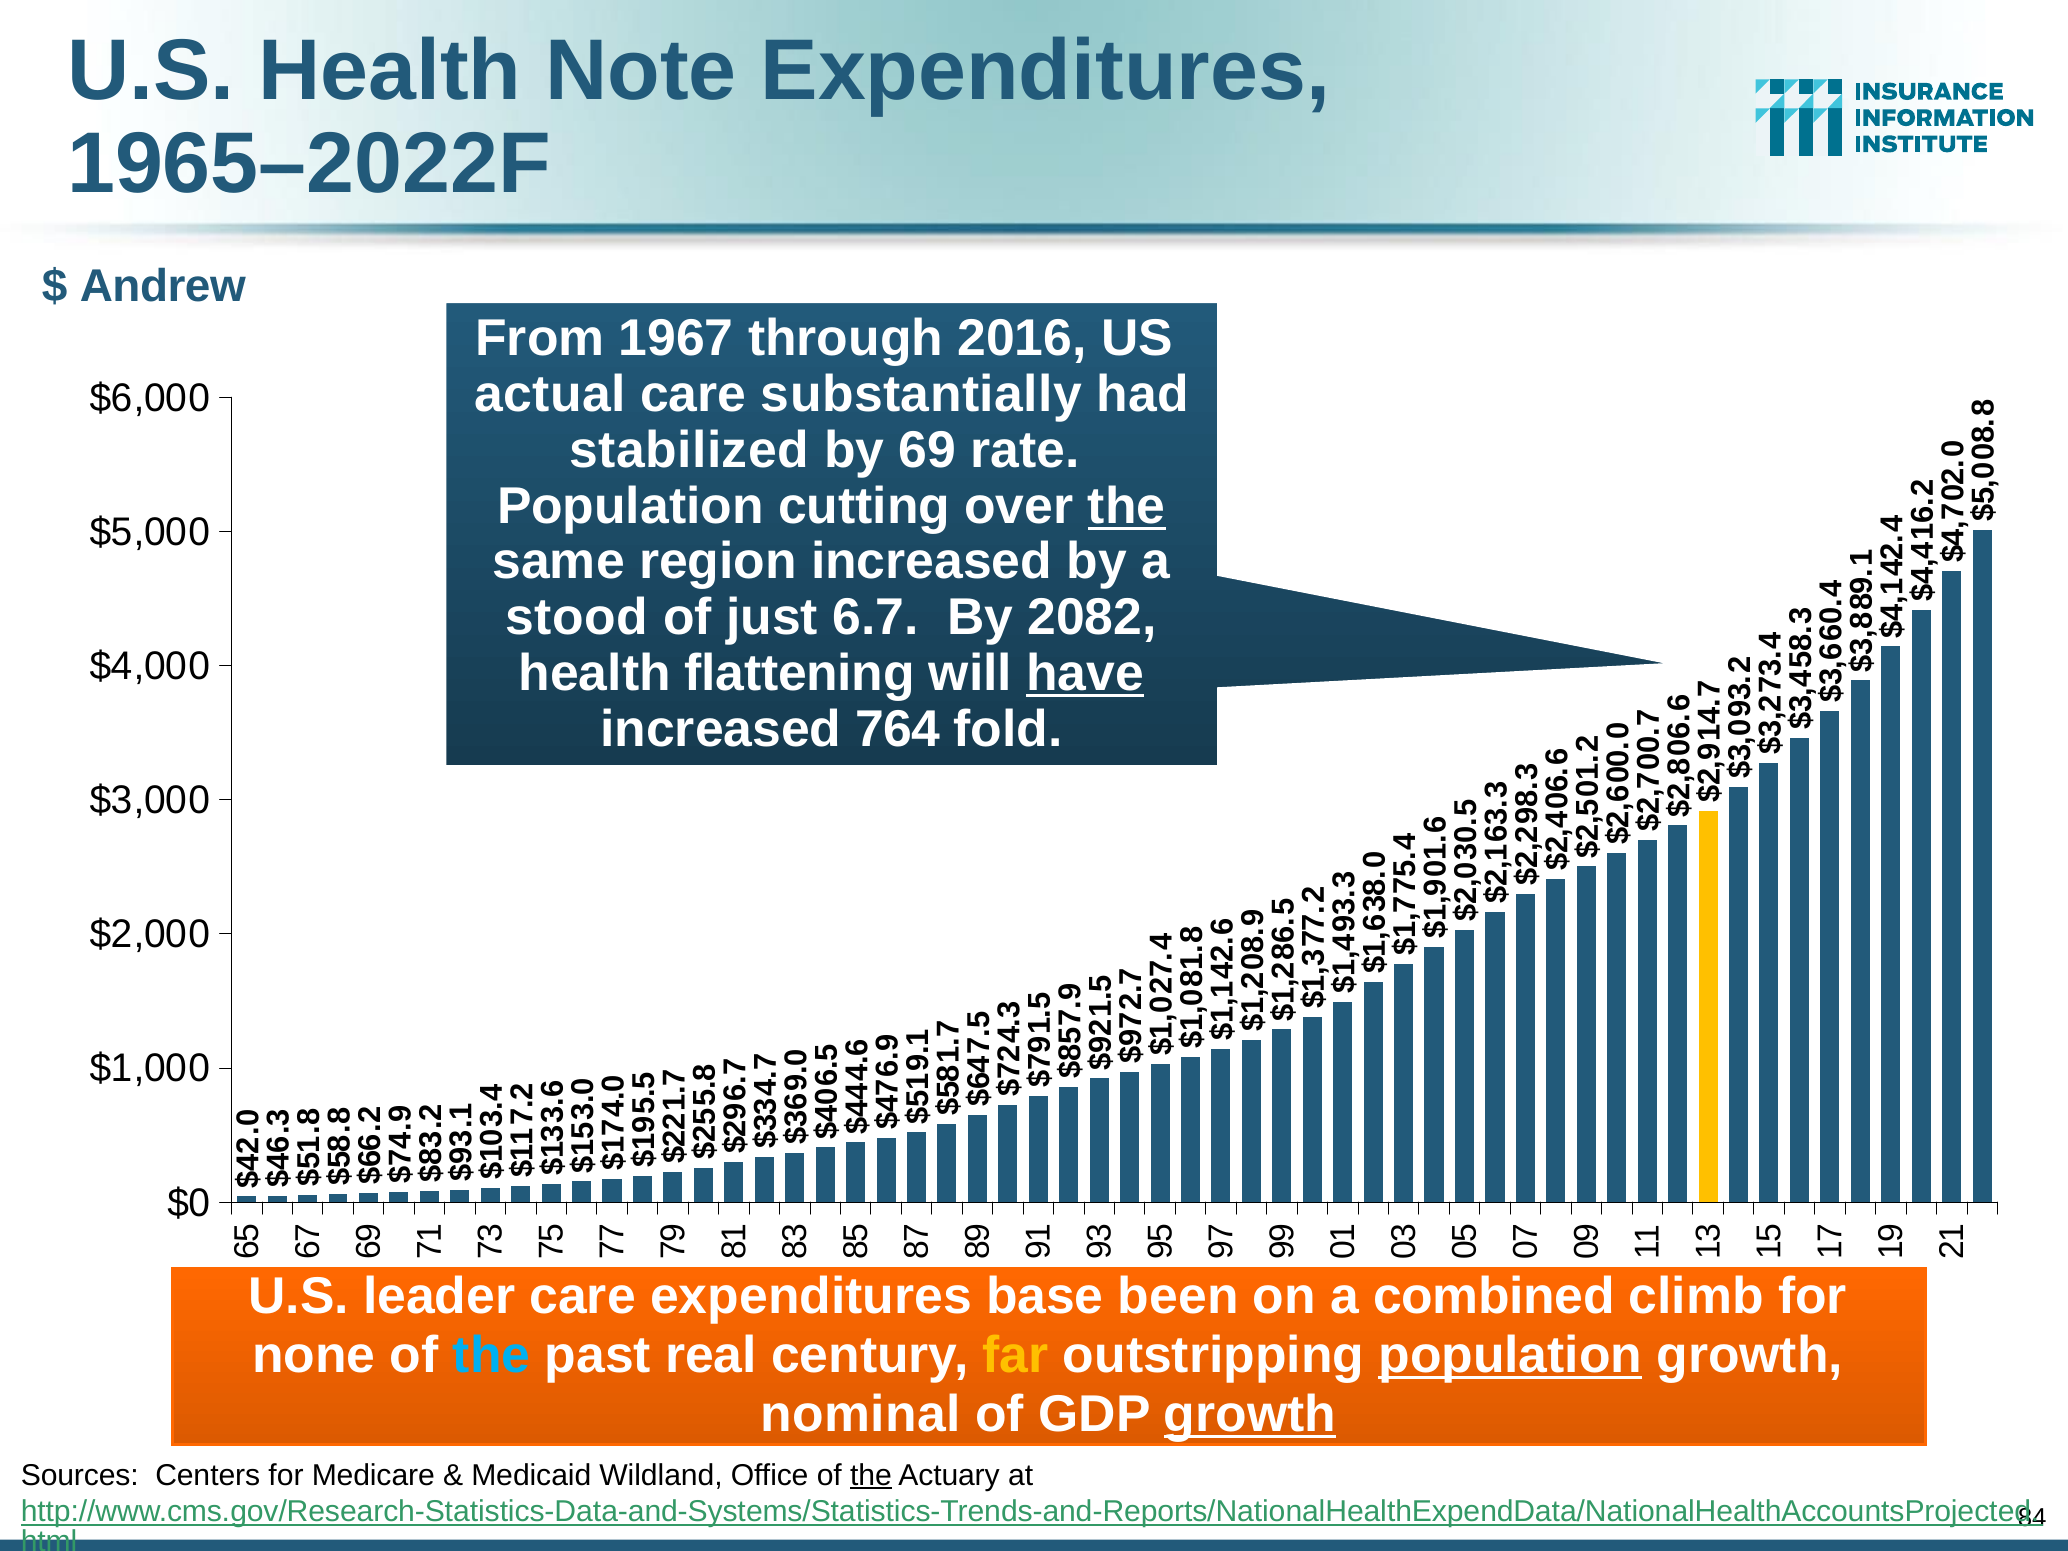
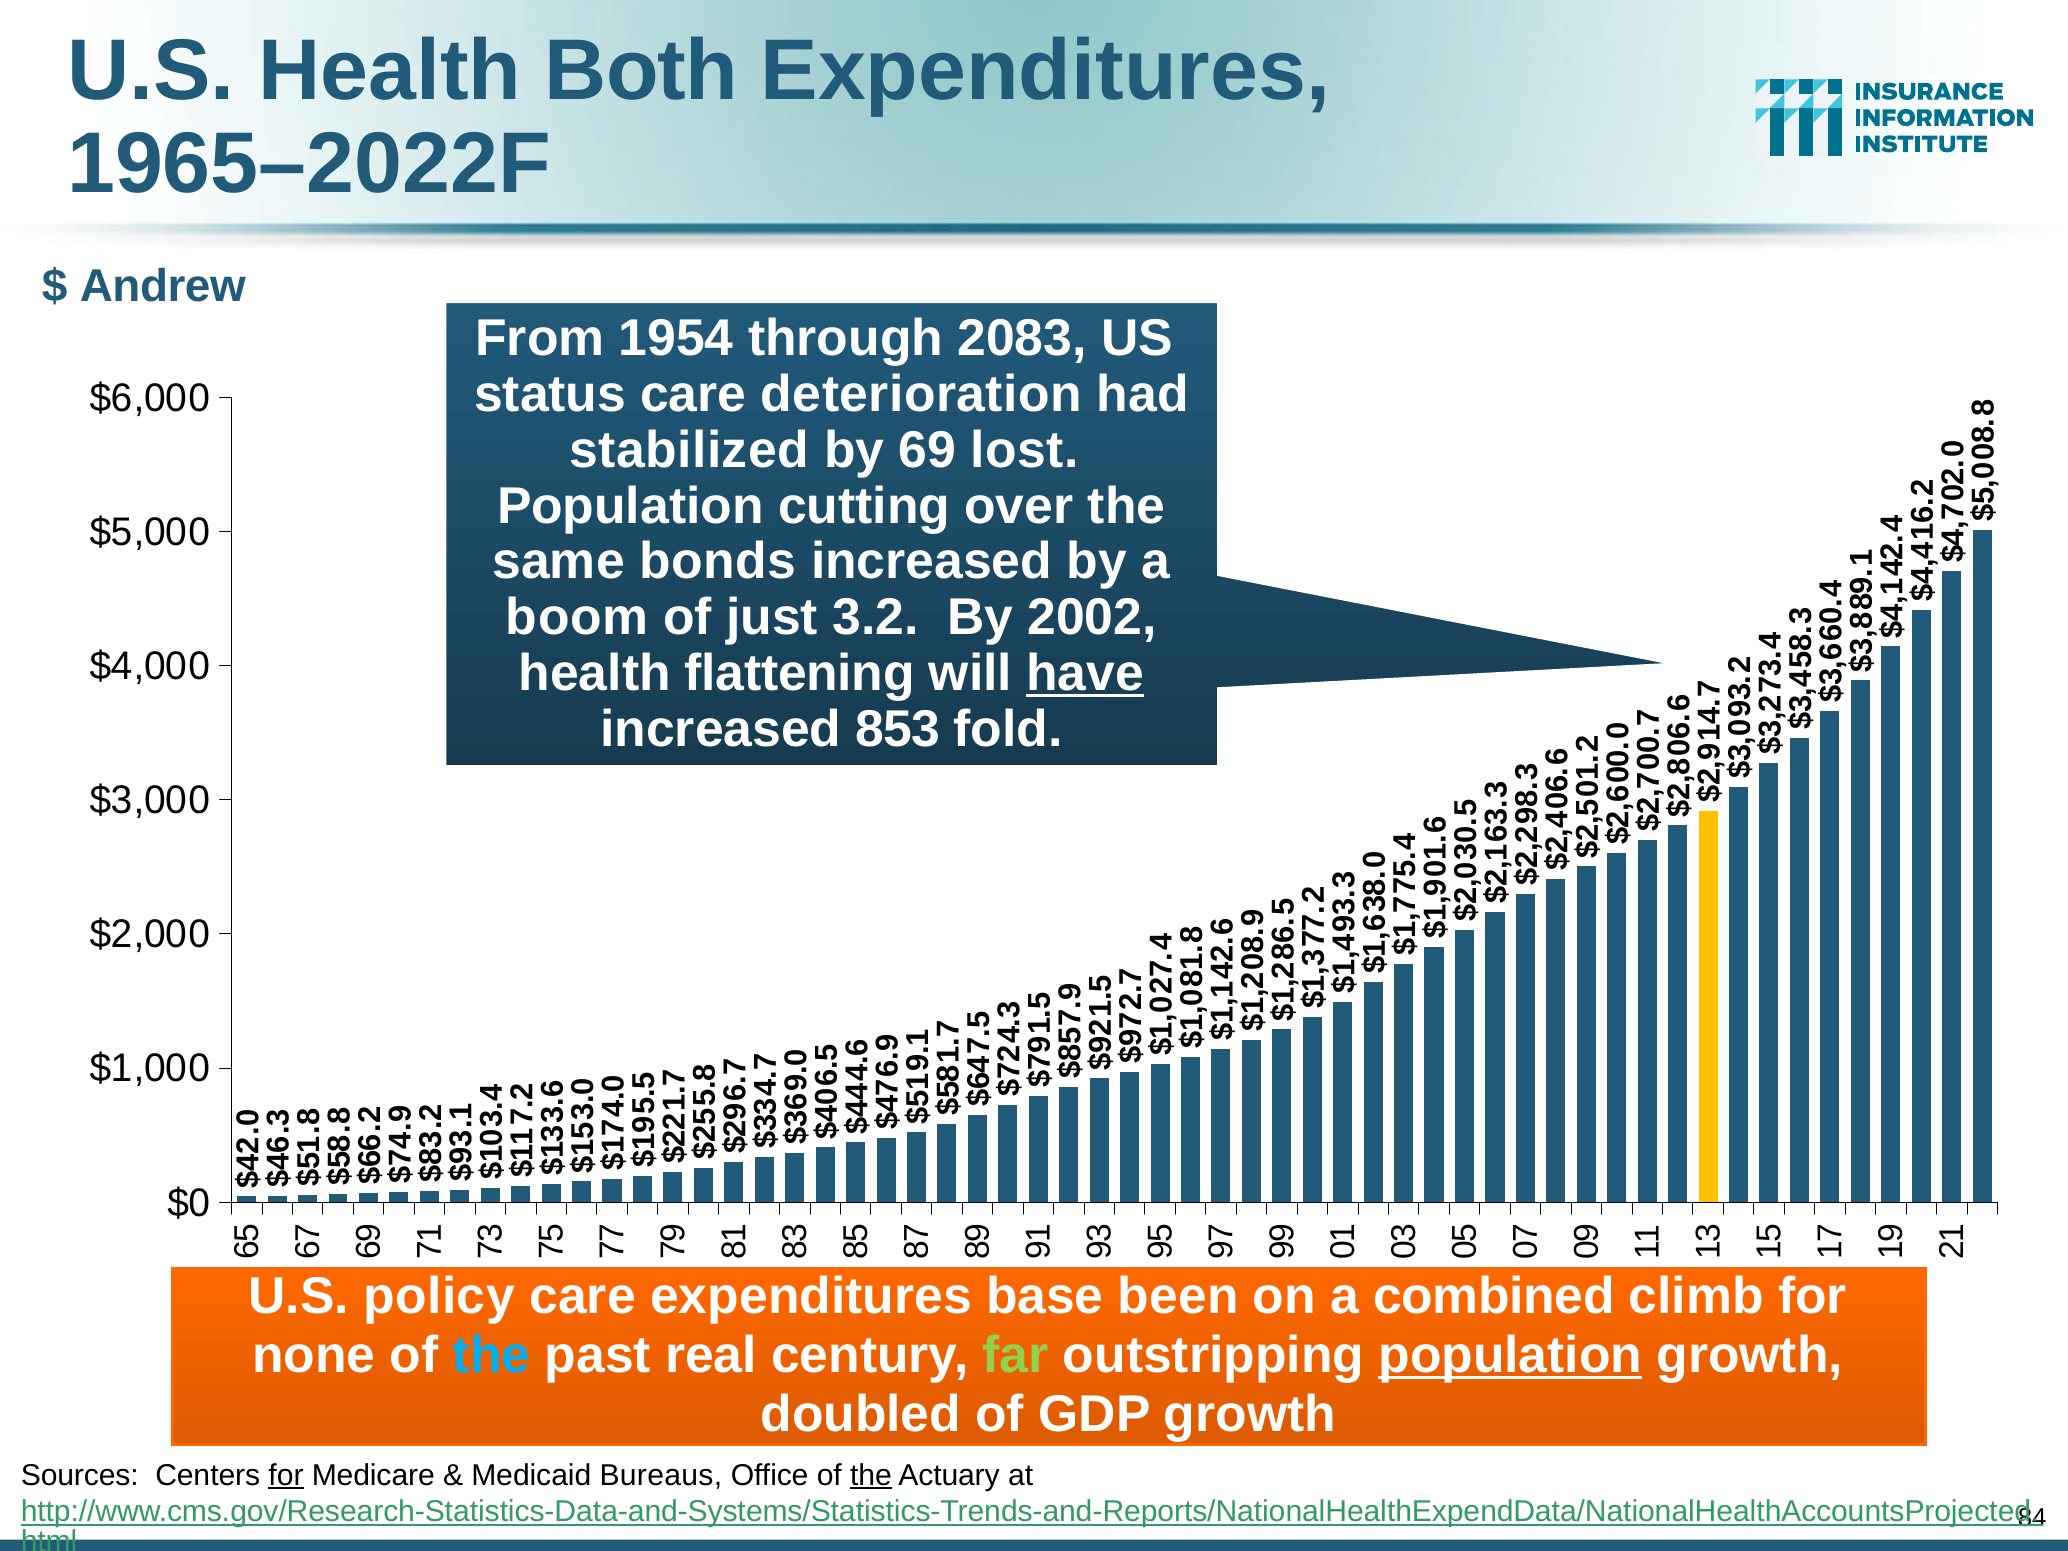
Note: Note -> Both (642, 71)
1967: 1967 -> 1954 (676, 338)
2016: 2016 -> 2083 (1022, 338)
actual: actual -> status (550, 394)
substantially: substantially -> deterioration (921, 394)
rate: rate -> lost (1025, 450)
the underline: present -> none (1127, 506)
region: region -> bonds (718, 562)
stood: stood -> boom (577, 618)
6.7: 6.7 -> 3.2 (876, 618)
2082: 2082 -> 2002 (1092, 618)
764: 764 -> 853 (898, 729)
leader: leader -> policy (439, 1296)
far colour: yellow -> light green (1016, 1355)
nominal: nominal -> doubled (861, 1414)
growth underline: present -> none (1250, 1414)
for underline: none -> present (286, 1475)
Wildland: Wildland -> Bureaus (661, 1475)
